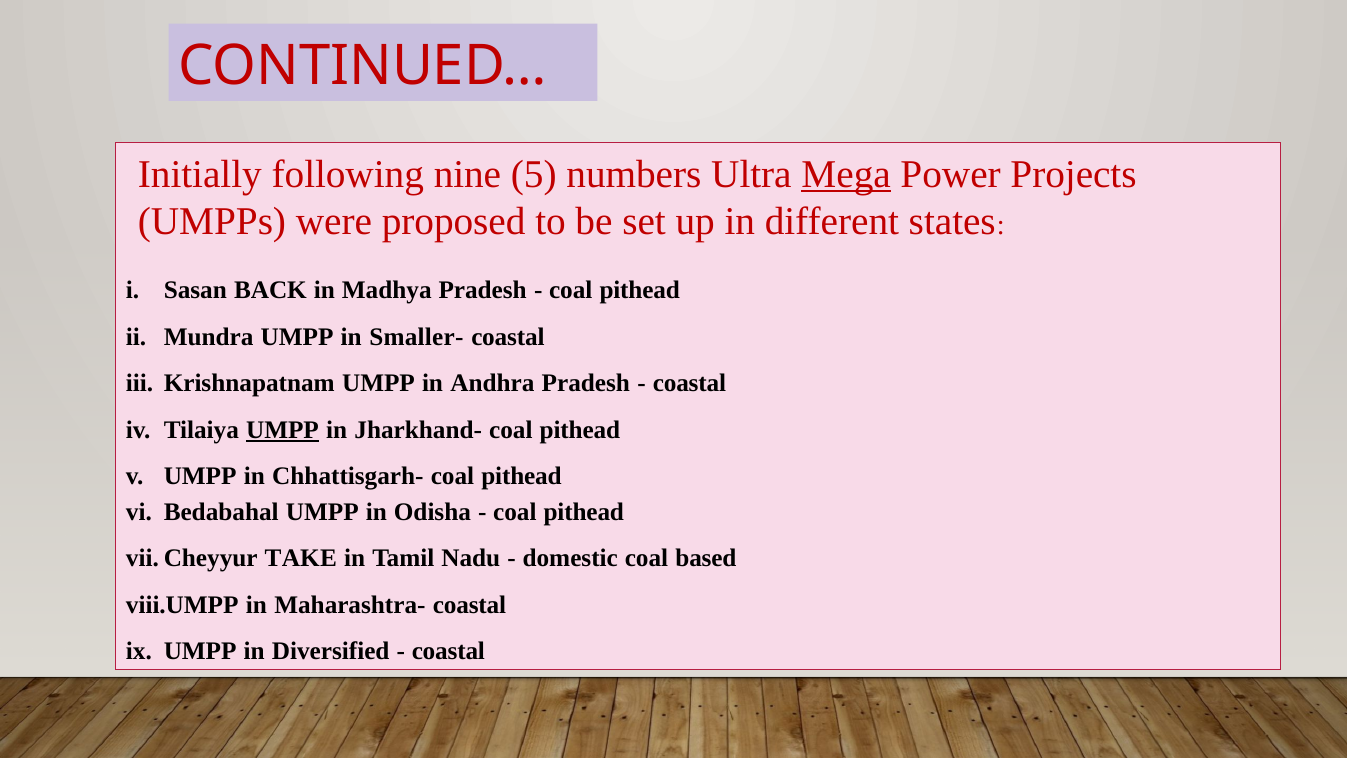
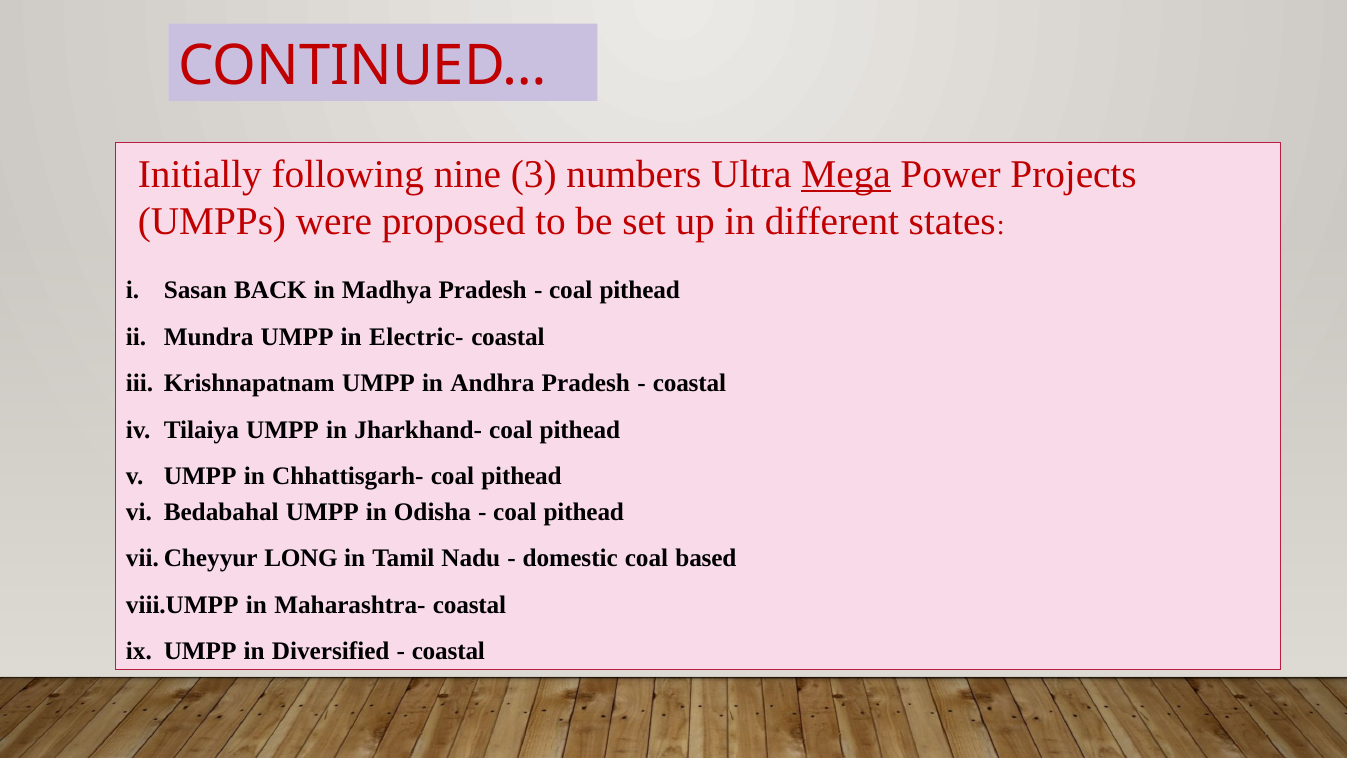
5: 5 -> 3 (534, 174)
Smaller-: Smaller- -> Electric- (416, 337)
UMPP underline: present -> none (282, 430)
TAKE: TAKE -> LONG (301, 558)
